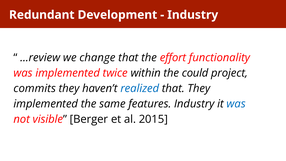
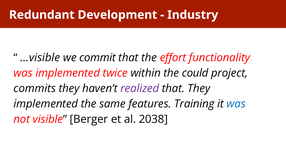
...review: ...review -> ...visible (40, 58)
change: change -> commit (98, 58)
realized colour: blue -> purple (140, 88)
features Industry: Industry -> Training (194, 104)
2015: 2015 -> 2038 (153, 119)
